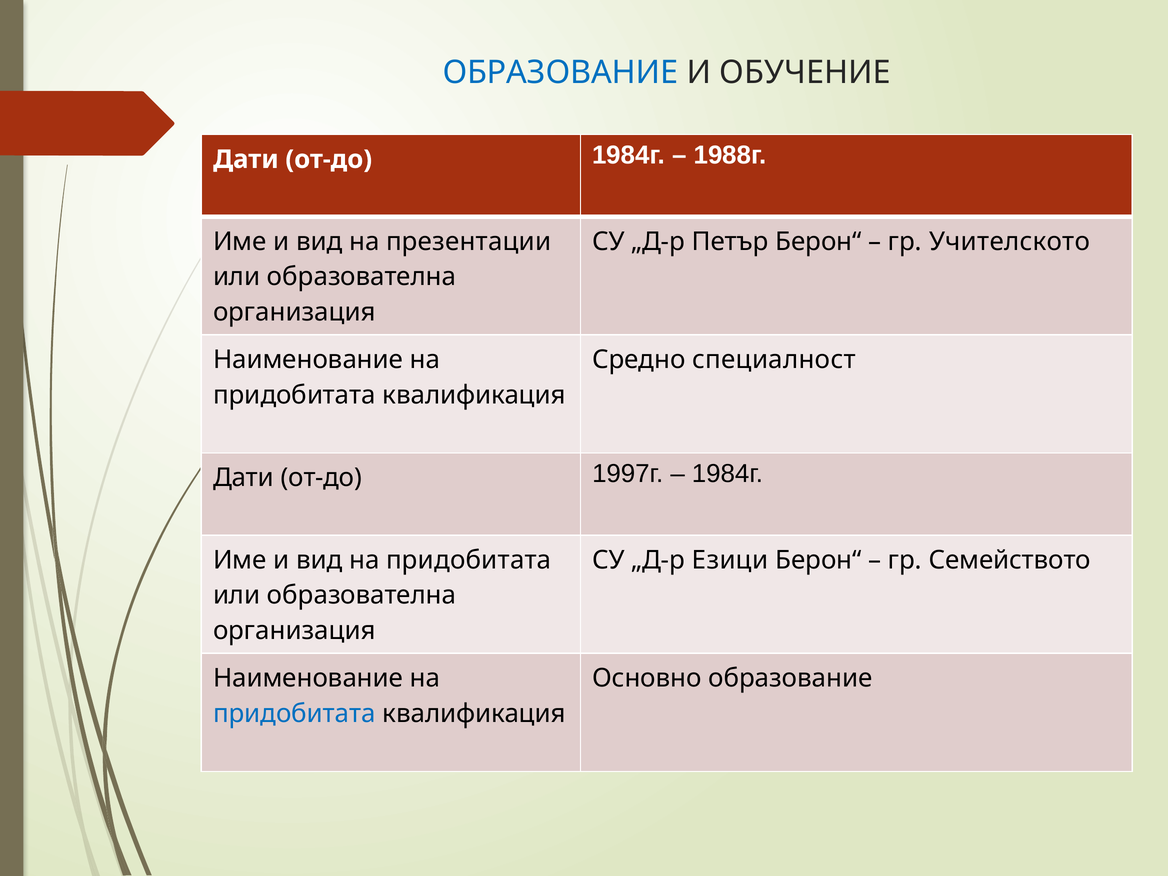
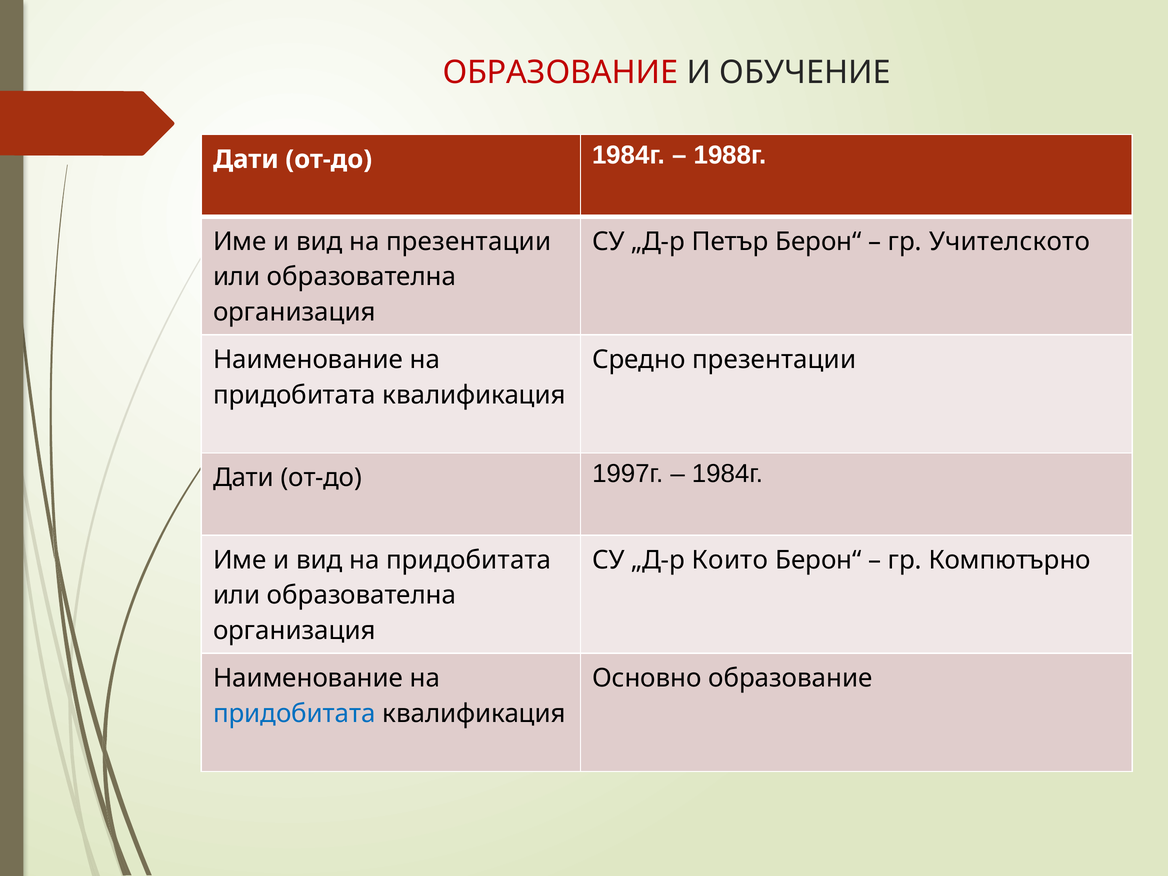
ОБРАЗОВАНИЕ colour: blue -> red (560, 72)
Средно специалност: специалност -> презентации (774, 360)
Езици: Езици -> Които (730, 560)
Семейството: Семейството -> Компютърно (1010, 560)
